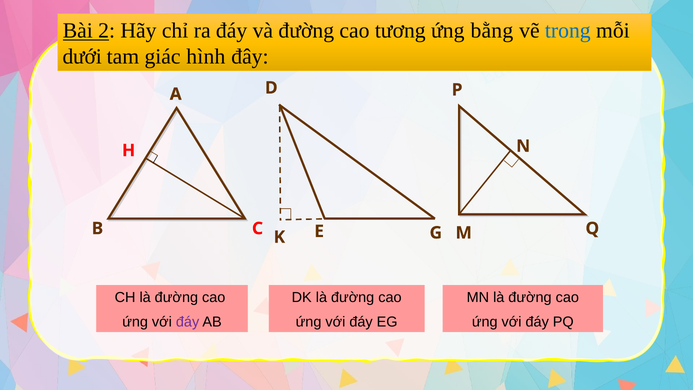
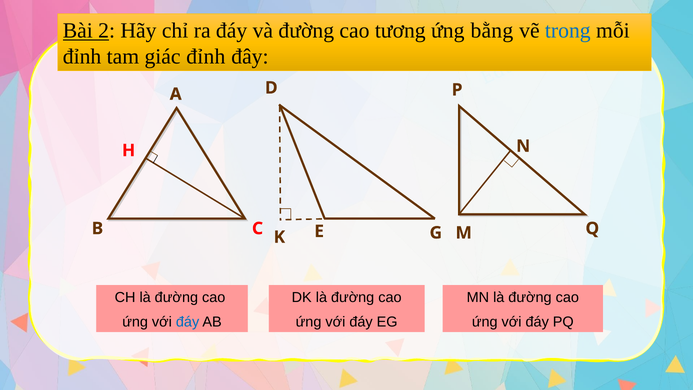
dưới: dưới -> đỉnh (82, 56)
giác hình: hình -> đỉnh (206, 56)
đáy colour: purple -> blue (188, 322)
